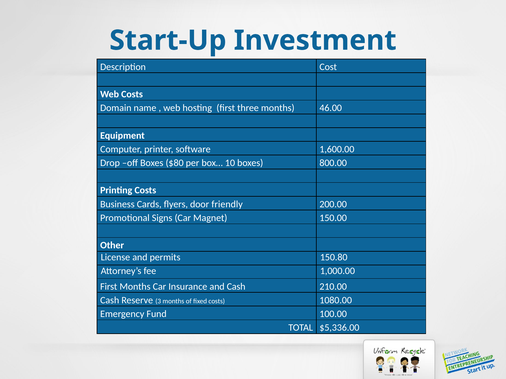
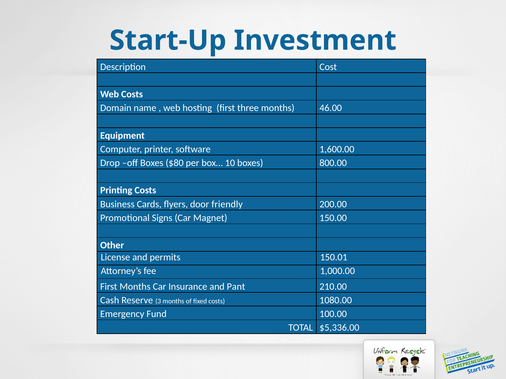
150.80: 150.80 -> 150.01 (334, 258)
and Cash: Cash -> Pant (236, 287)
